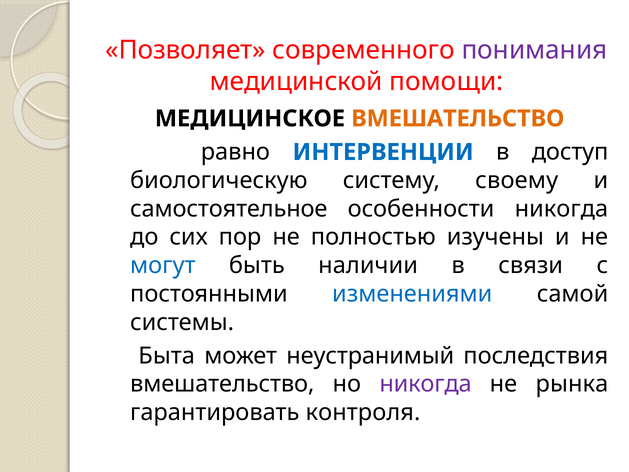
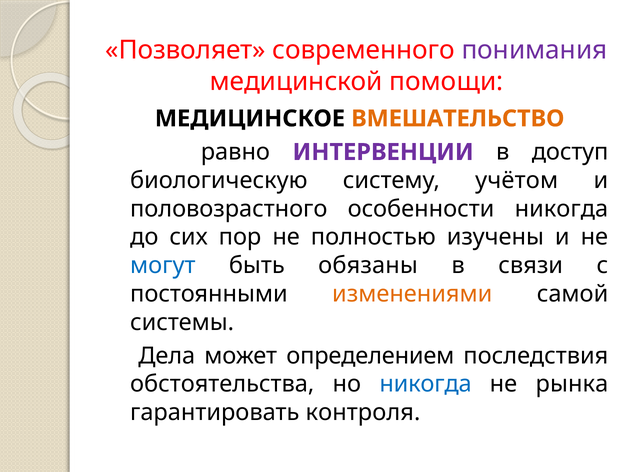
ИНТЕРВЕНЦИИ colour: blue -> purple (383, 152)
своему: своему -> учётом (517, 180)
самостоятельное: самостоятельное -> половозрастного (229, 209)
наличии: наличии -> обязаны (368, 265)
изменениями colour: blue -> orange (412, 294)
Быта: Быта -> Дела (167, 356)
неустранимый: неустранимый -> определением (370, 356)
вмешательство: вмешательство -> обстоятельства (222, 384)
никогда colour: purple -> blue (426, 384)
